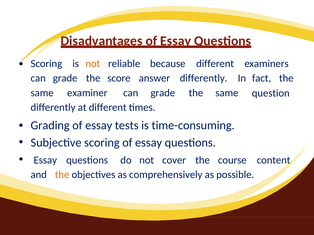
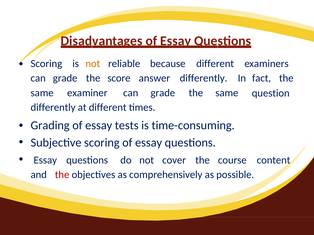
the colour: orange -> red (62, 175)
